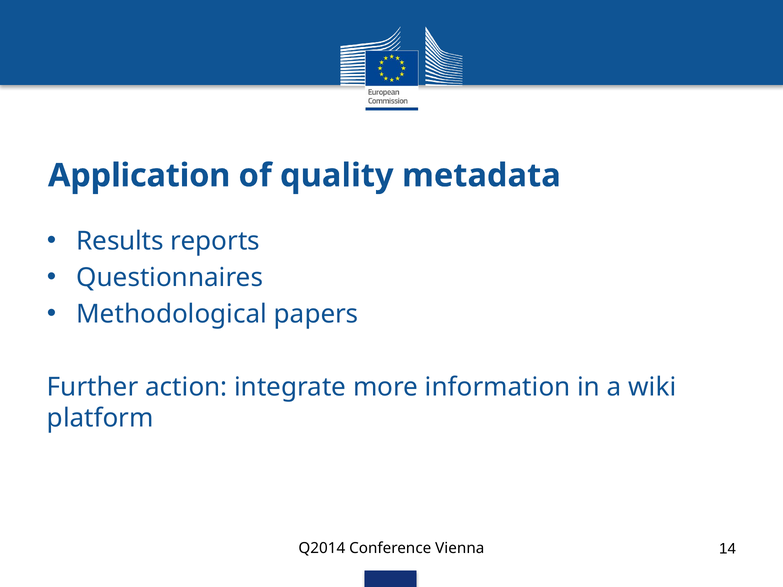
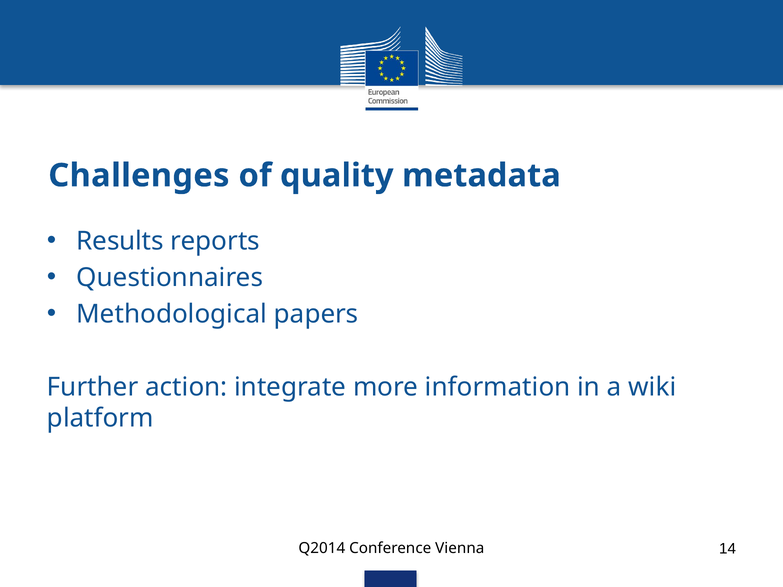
Application: Application -> Challenges (139, 176)
